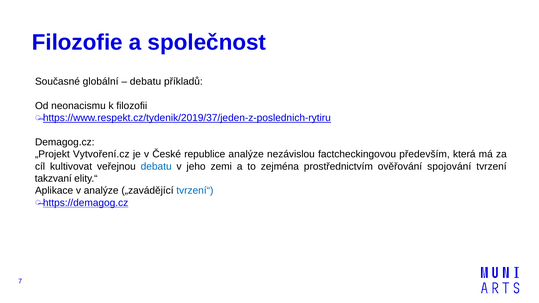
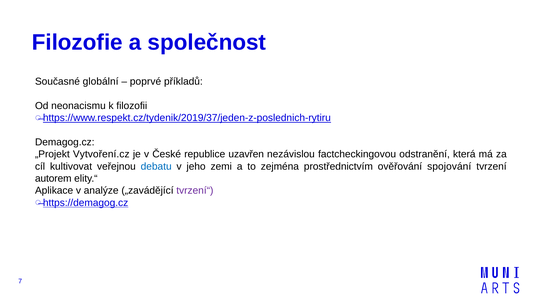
debatu: debatu -> poprvé (146, 82)
republice analýze: analýze -> uzavřen (246, 154)
především: především -> odstranění (425, 154)
takzvaní: takzvaní -> autorem (53, 179)
tvrzení“ colour: blue -> purple (195, 191)
